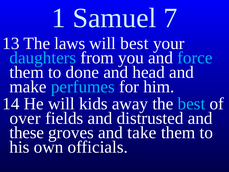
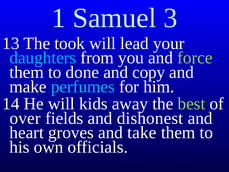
7: 7 -> 3 (170, 18)
laws: laws -> took (70, 43)
will best: best -> lead (134, 43)
force colour: light blue -> light green (195, 58)
head: head -> copy (149, 72)
best colour: light blue -> light green (191, 104)
distrusted: distrusted -> dishonest (150, 118)
these: these -> heart (27, 132)
